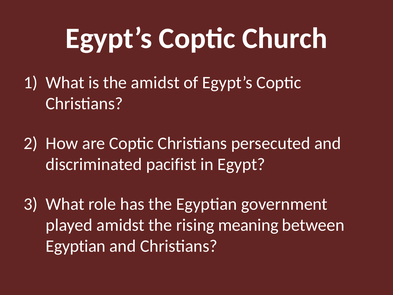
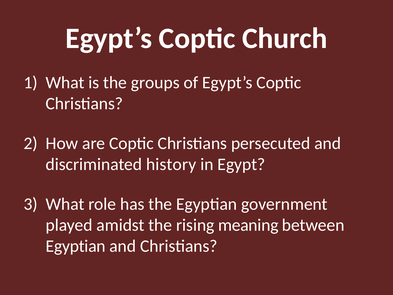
the amidst: amidst -> groups (155, 82)
pacifist: pacifist -> history (171, 164)
